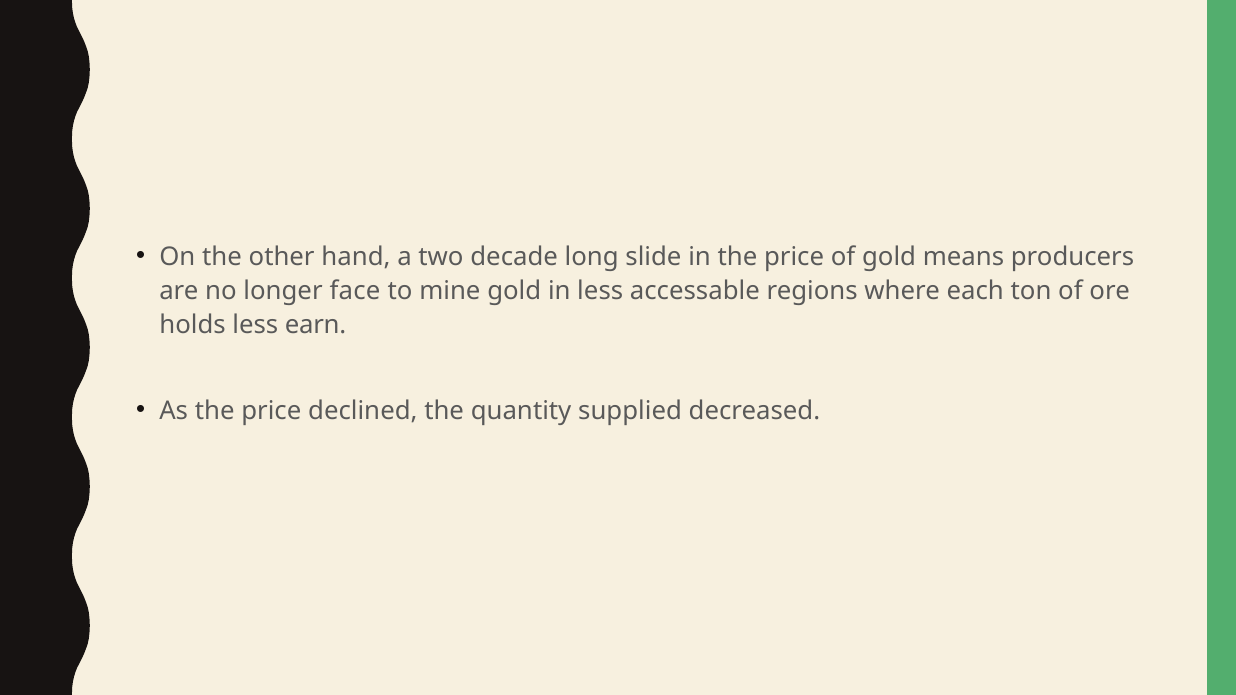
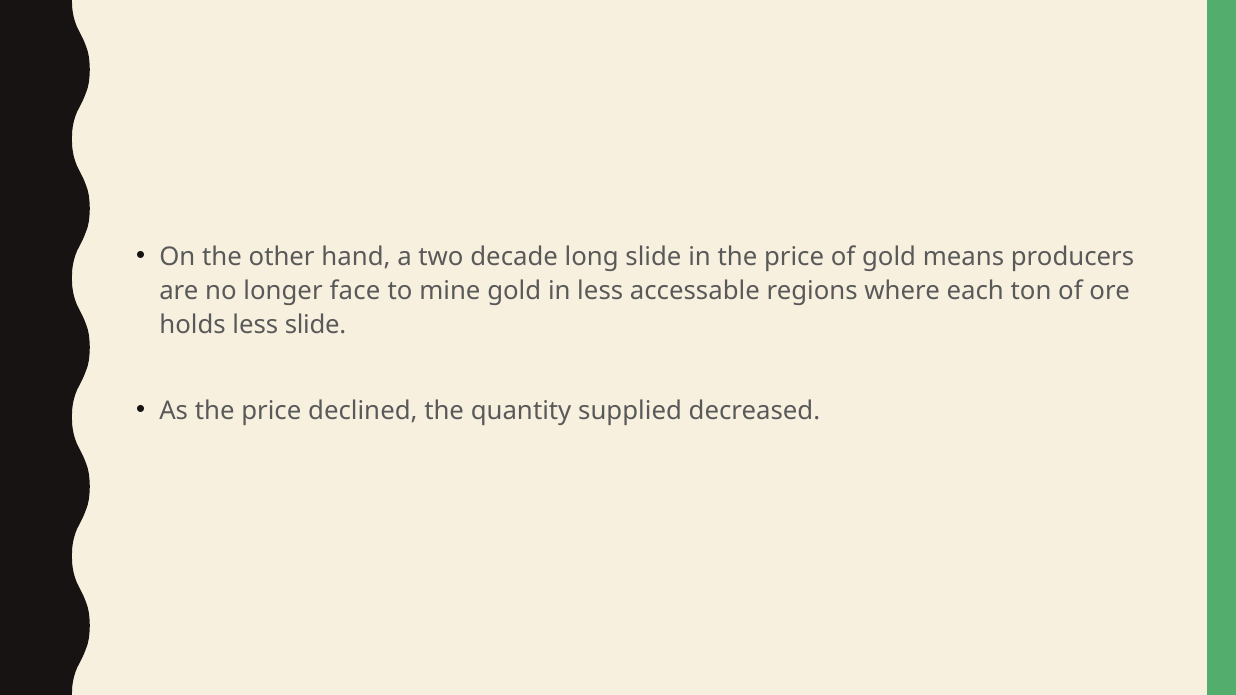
less earn: earn -> slide (316, 325)
